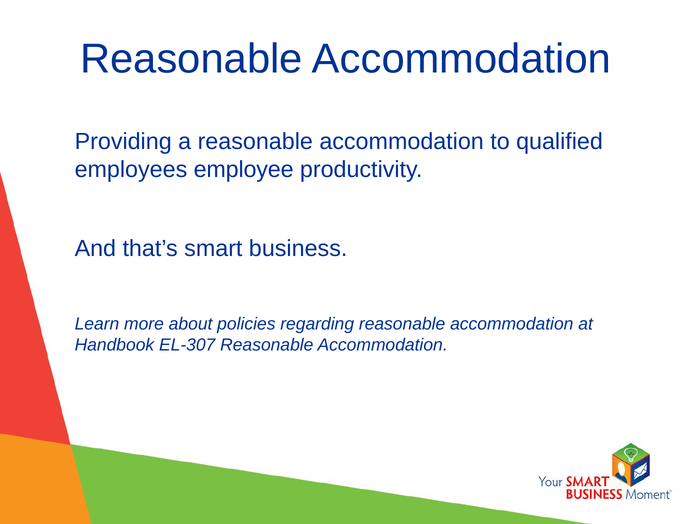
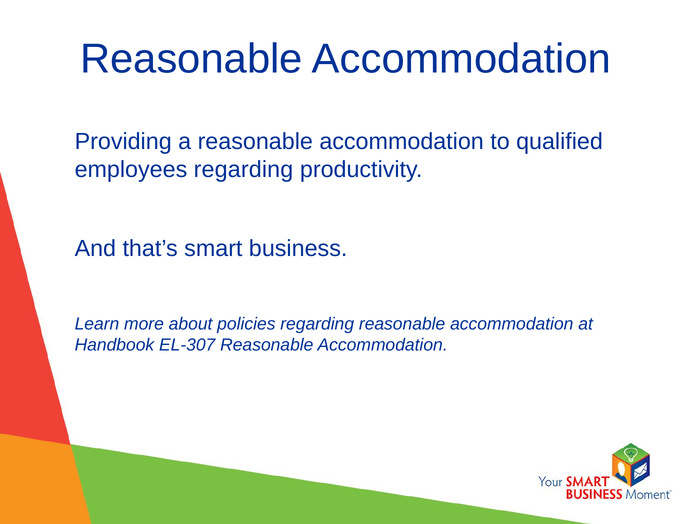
employees employee: employee -> regarding (243, 170)
